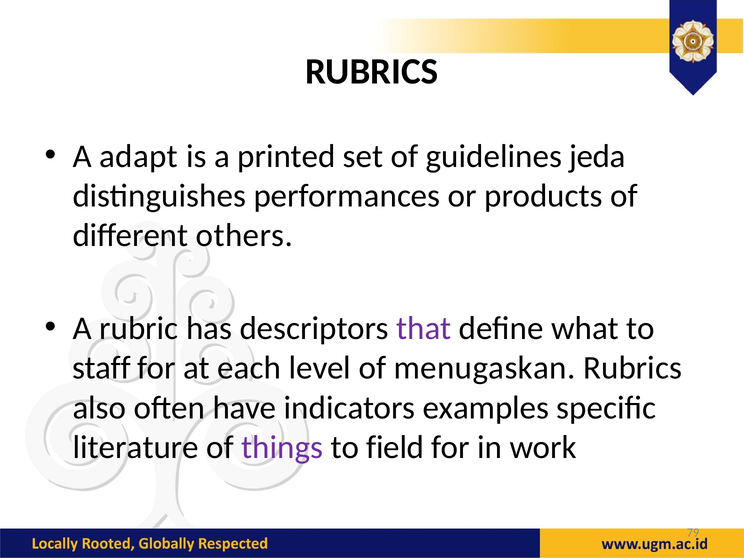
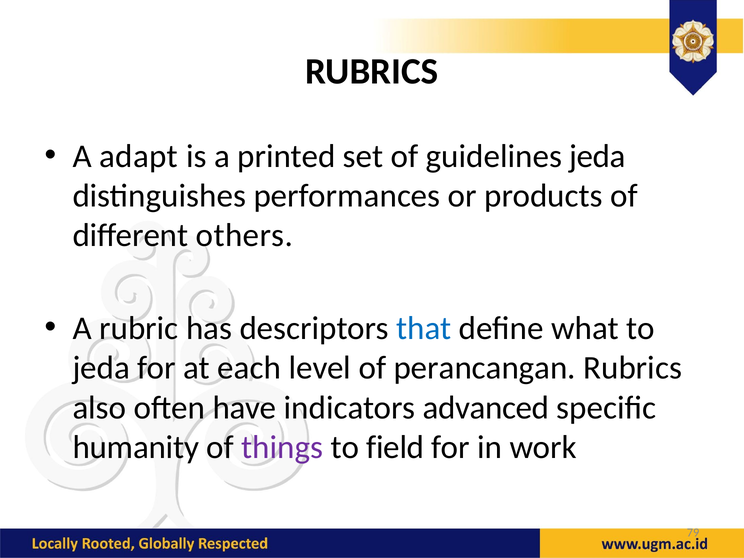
that colour: purple -> blue (424, 328)
staff: staff -> jeda (101, 368)
menugaskan: menugaskan -> perancangan (485, 368)
examples: examples -> advanced (486, 408)
literature: literature -> humanity (136, 447)
